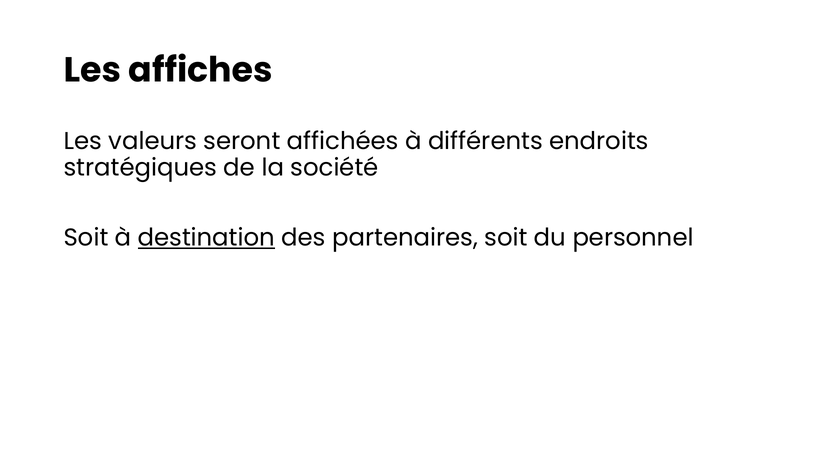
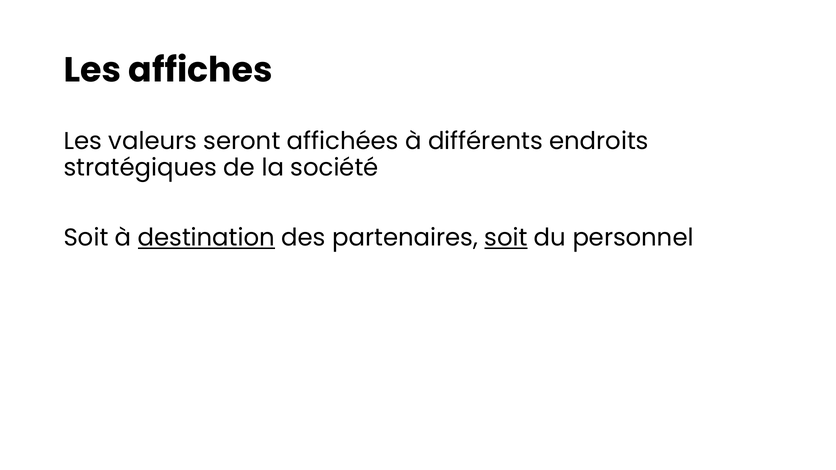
soit underline: none -> present (506, 238)
